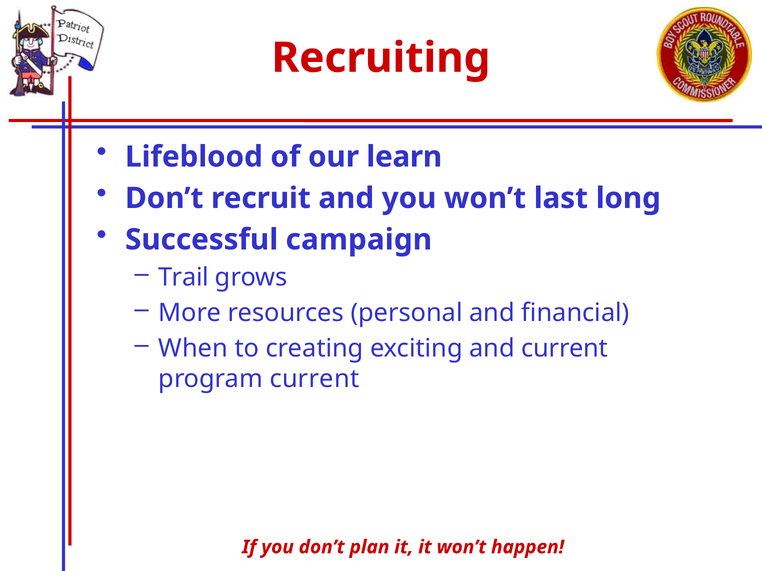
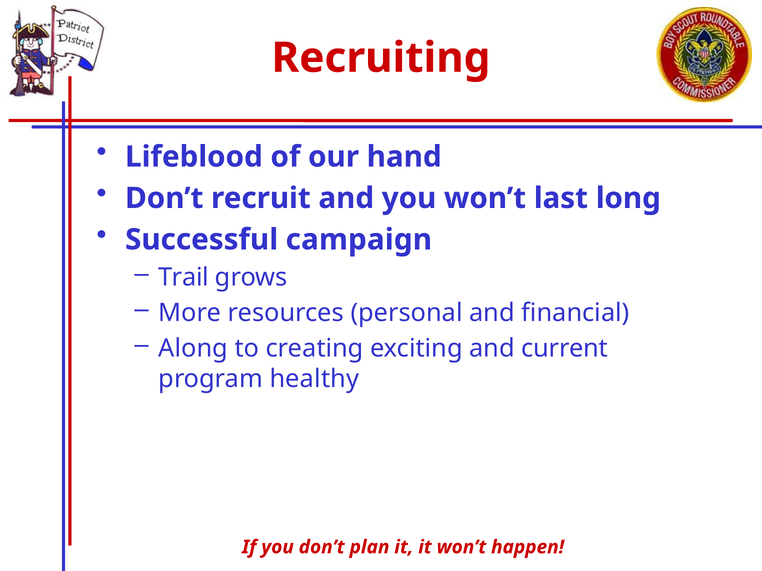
learn: learn -> hand (404, 157)
When: When -> Along (193, 349)
program current: current -> healthy (314, 379)
